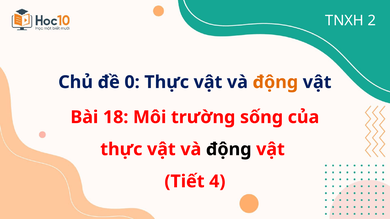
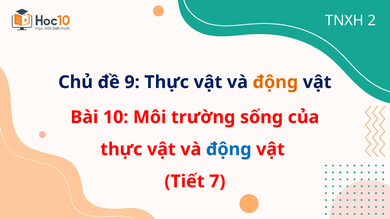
0: 0 -> 9 (132, 82)
18: 18 -> 10 (116, 117)
động colour: black -> blue (229, 150)
4: 4 -> 7 (217, 182)
